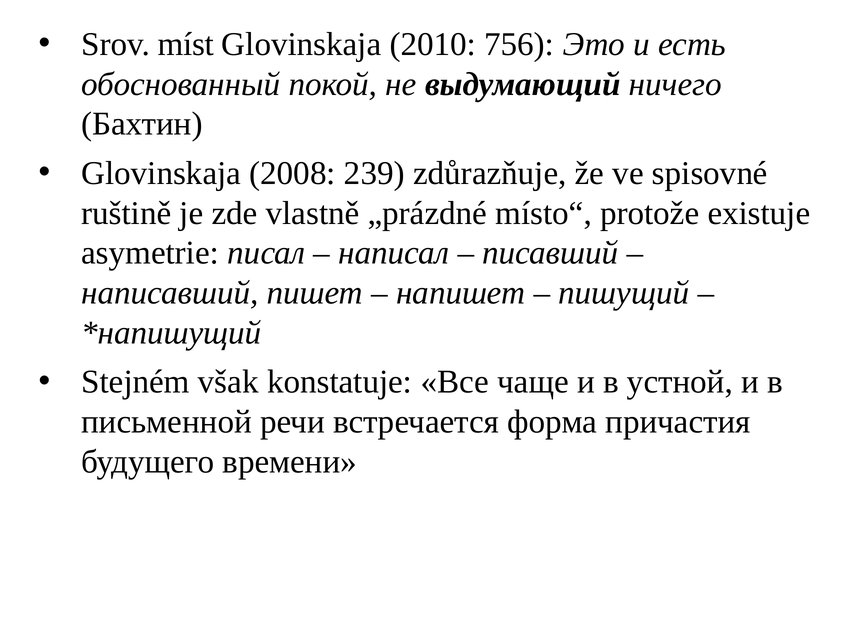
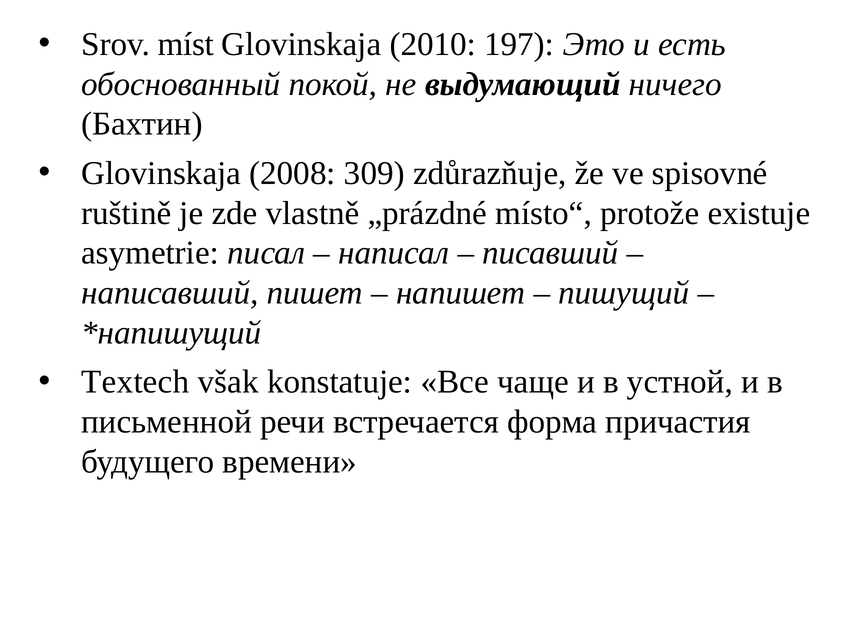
756: 756 -> 197 (519, 44)
239: 239 -> 309 (374, 173)
Stejném: Stejném -> Textech (135, 382)
